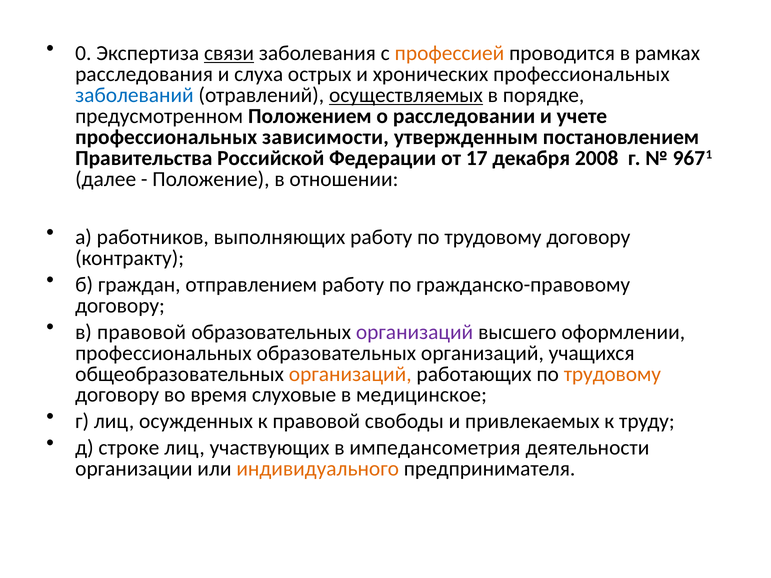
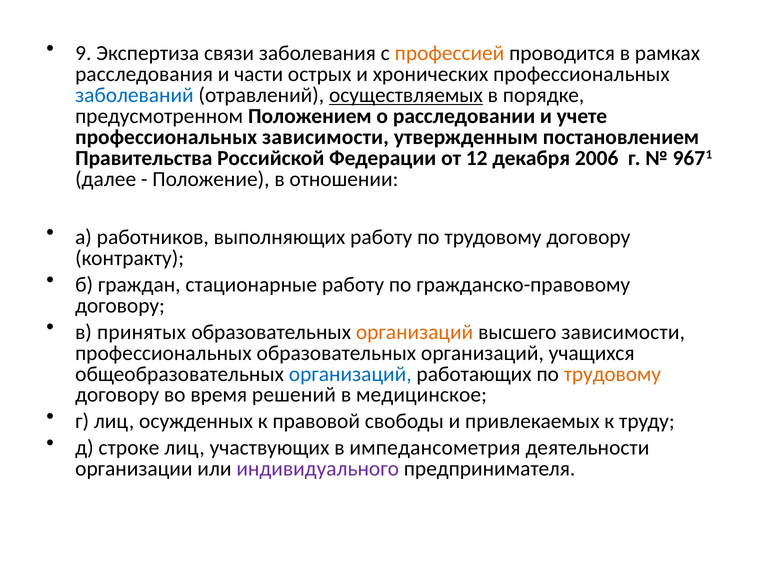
0: 0 -> 9 (83, 53)
связи underline: present -> none (229, 53)
слуха: слуха -> части (259, 74)
17: 17 -> 12 (477, 158)
2008: 2008 -> 2006 (597, 158)
отправлением: отправлением -> стационарные (251, 285)
в правовой: правовой -> принятых (142, 332)
организаций colour: purple -> orange (415, 332)
высшего оформлении: оформлении -> зависимости (623, 332)
организаций colour: orange -> blue (350, 374)
слуховые: слуховые -> решений (294, 395)
индивидуального colour: orange -> purple (318, 469)
